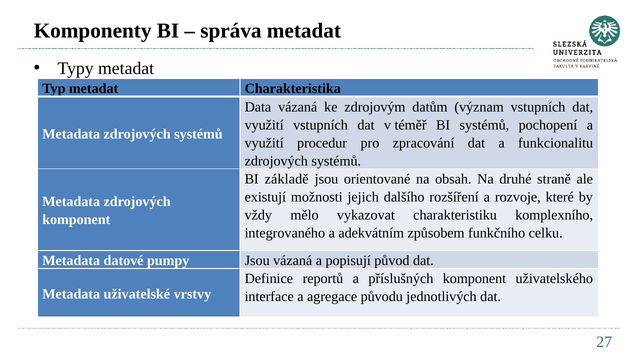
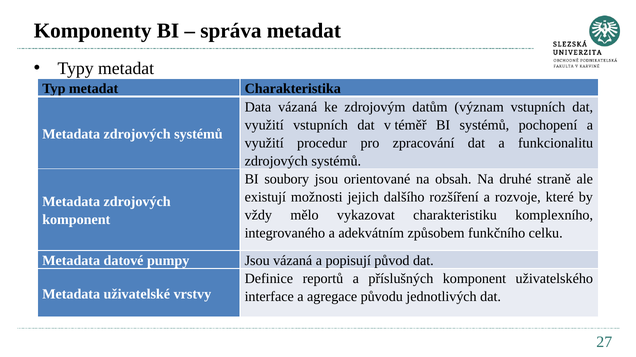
základě: základě -> soubory (287, 179)
